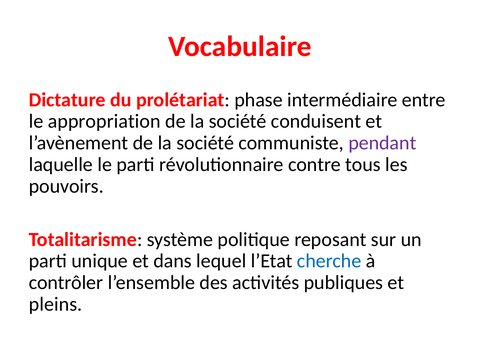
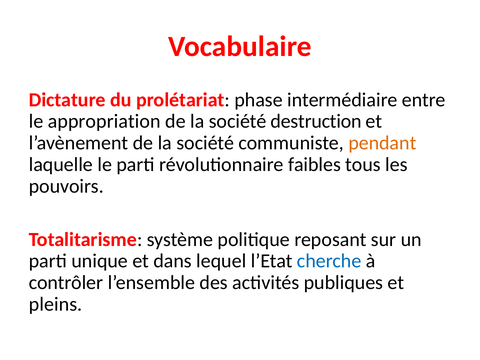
conduisent: conduisent -> destruction (316, 121)
pendant colour: purple -> orange (382, 143)
contre: contre -> faibles (314, 165)
